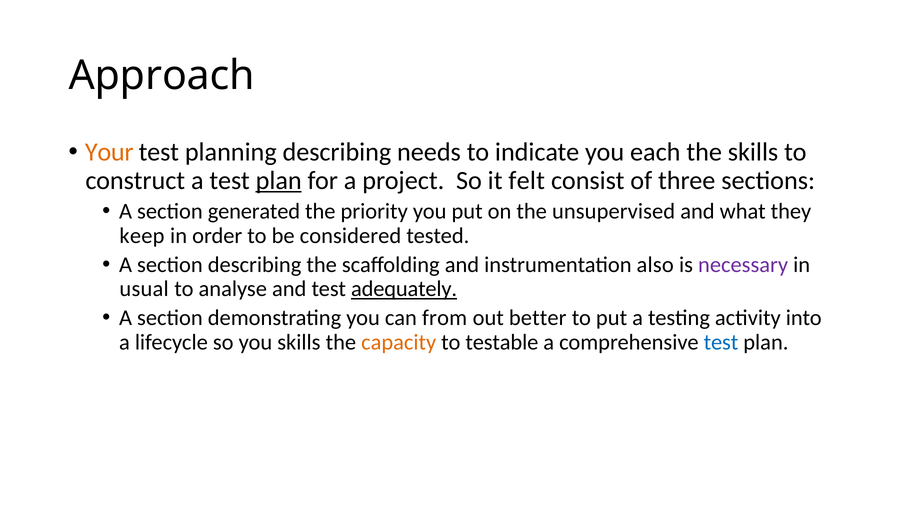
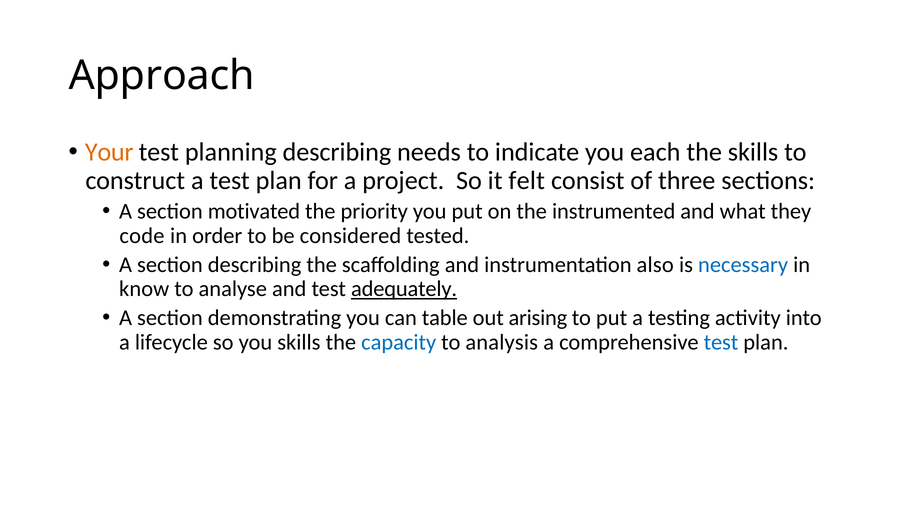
plan underline: present -> none (279, 180)
generated: generated -> motivated (254, 211)
unsupervised: unsupervised -> instrumented (614, 211)
keep: keep -> code (142, 236)
necessary colour: purple -> blue (743, 265)
usual: usual -> know (144, 289)
from: from -> table (445, 318)
better: better -> arising (538, 318)
capacity colour: orange -> blue (399, 342)
testable: testable -> analysis (502, 342)
